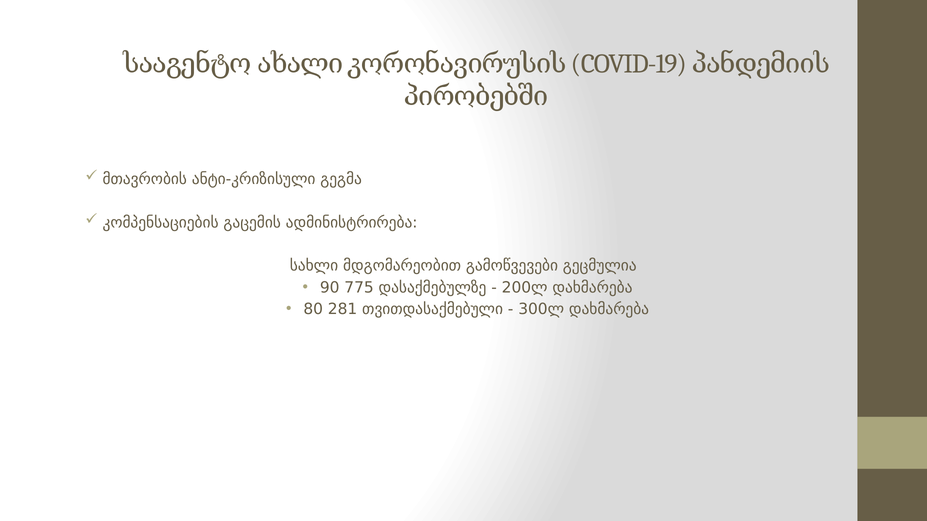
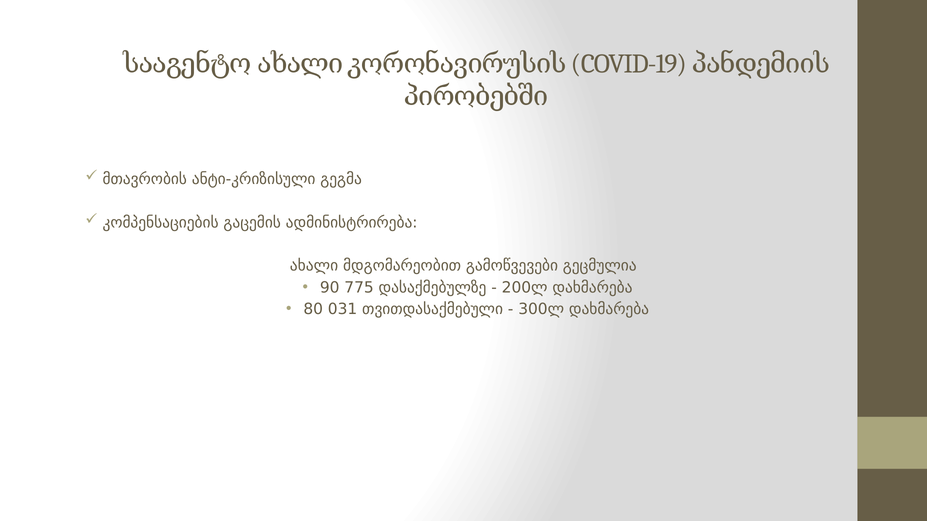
სახლი: სახლი -> ახალი (314, 266)
281: 281 -> 031 (343, 309)
